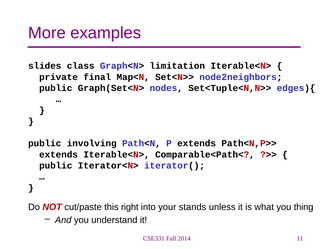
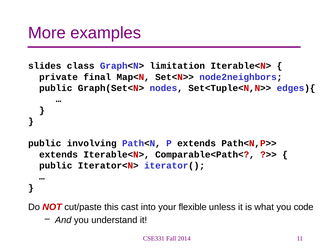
right: right -> cast (130, 206)
stands: stands -> flexible (193, 206)
thing: thing -> code (304, 206)
